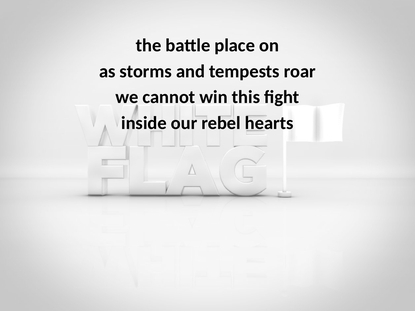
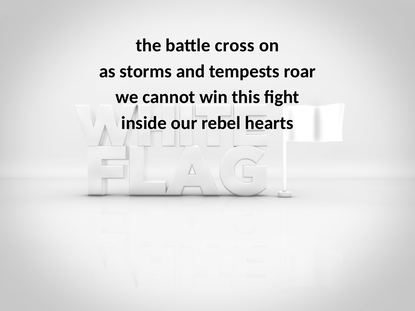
place: place -> cross (235, 46)
